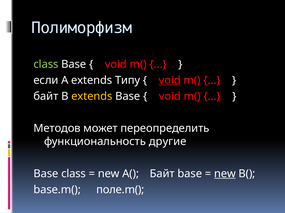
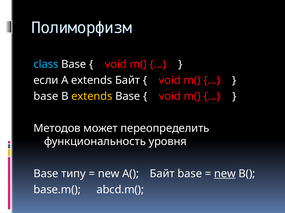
class colour: light green -> light blue (46, 64)
extends Типу: Типу -> Байт (128, 80)
void underline: present -> none (170, 80)
байт: байт -> base (46, 97)
другие: другие -> уровня (168, 142)
Base class: class -> типу (73, 174)
поле.m(: поле.m( -> abcd.m( (120, 190)
